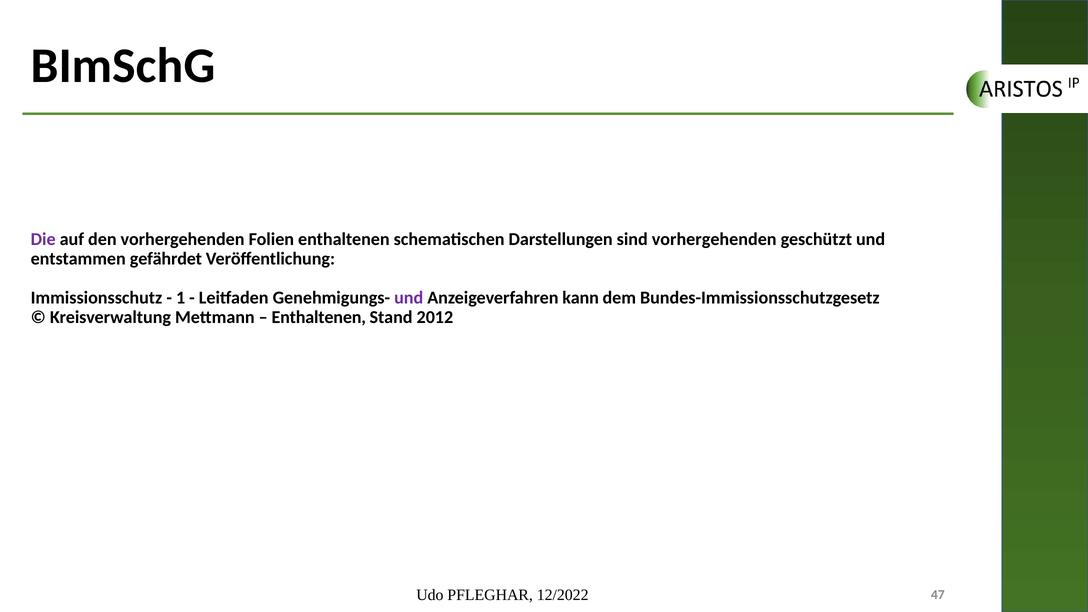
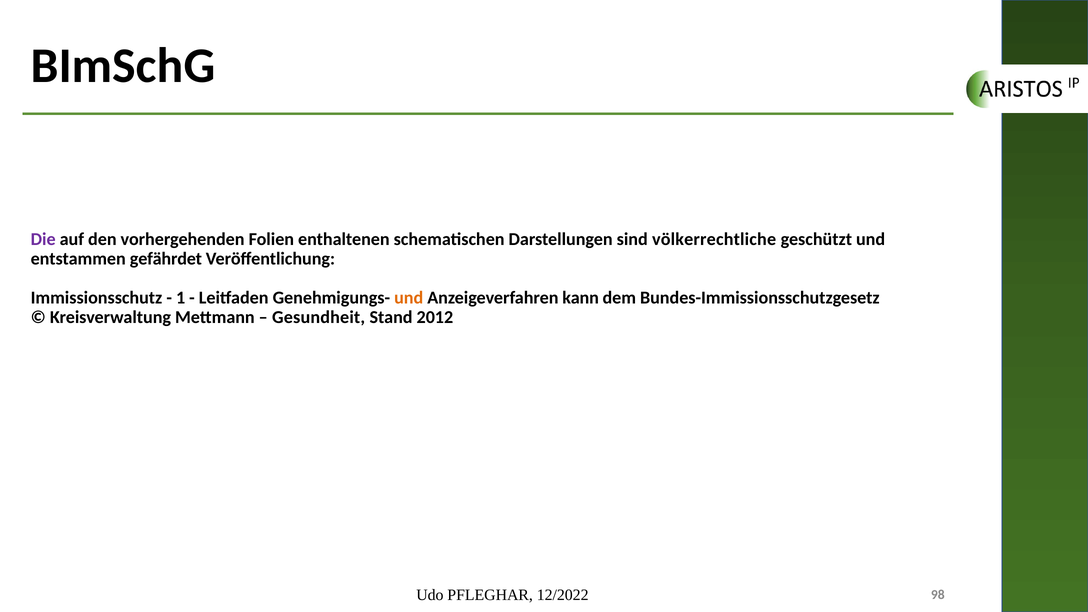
sind vorhergehenden: vorhergehenden -> völkerrechtliche (714, 239)
und colour: purple -> orange (409, 298)
Enthaltenen: Enthaltenen -> Gesundheit (319, 317)
47: 47 -> 98 (938, 595)
